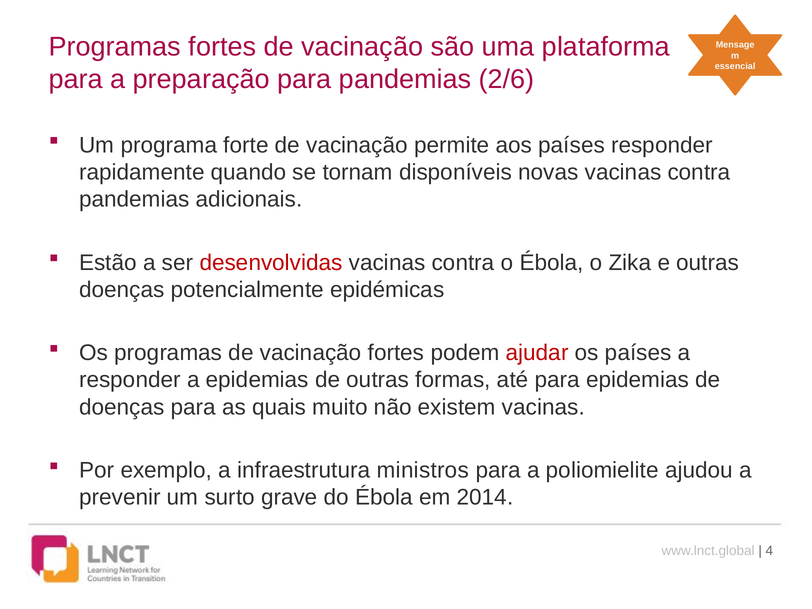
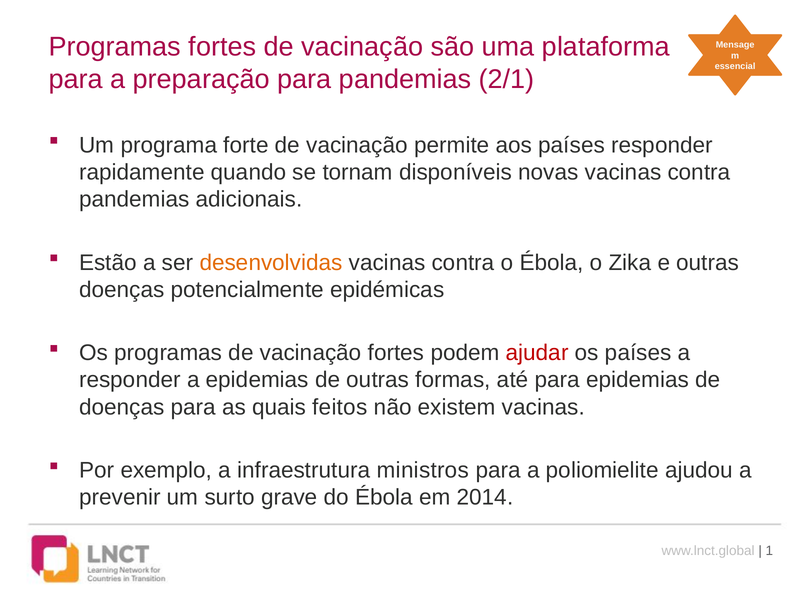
2/6: 2/6 -> 2/1 (507, 79)
desenvolvidas colour: red -> orange (271, 263)
muito: muito -> feitos (340, 407)
4: 4 -> 1 (769, 551)
